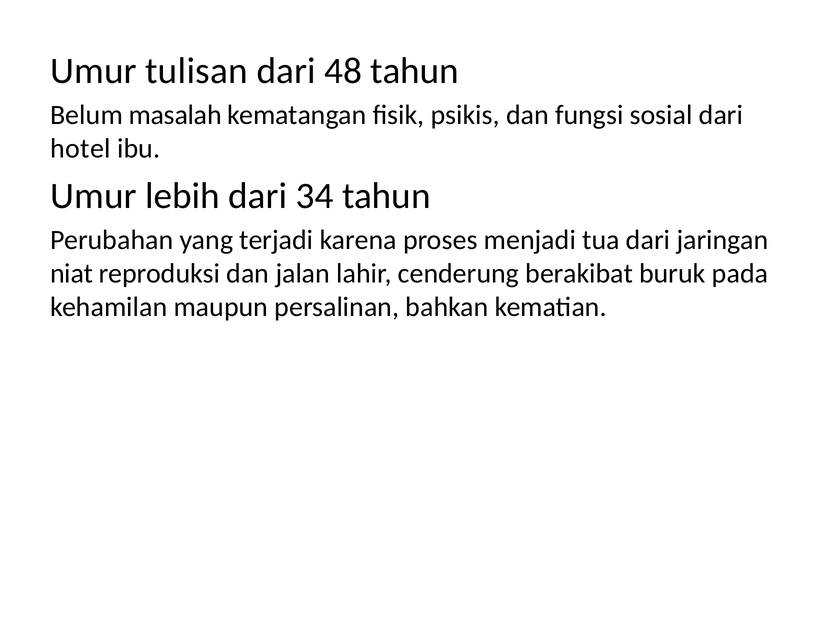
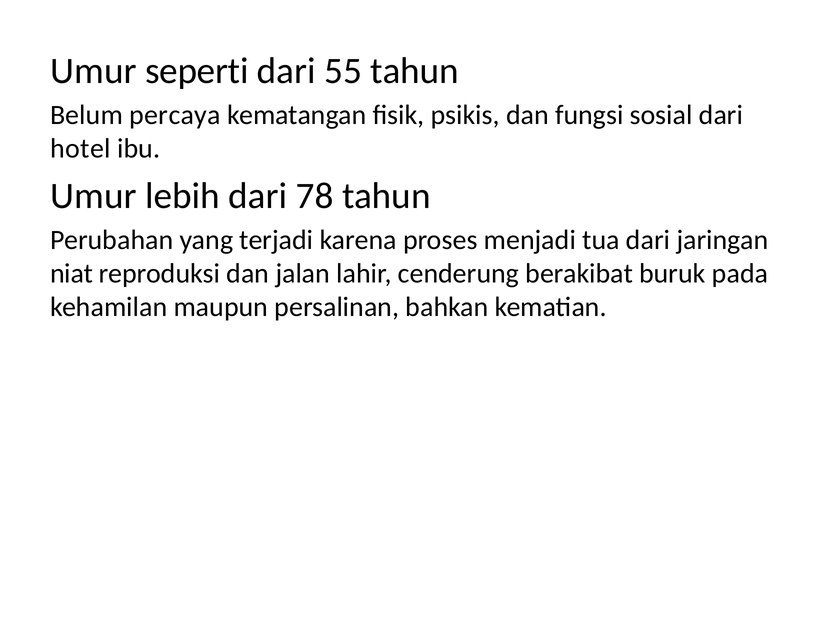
tulisan: tulisan -> seperti (197, 71)
48: 48 -> 55 (343, 71)
masalah: masalah -> percaya (175, 115)
34: 34 -> 78 (315, 196)
